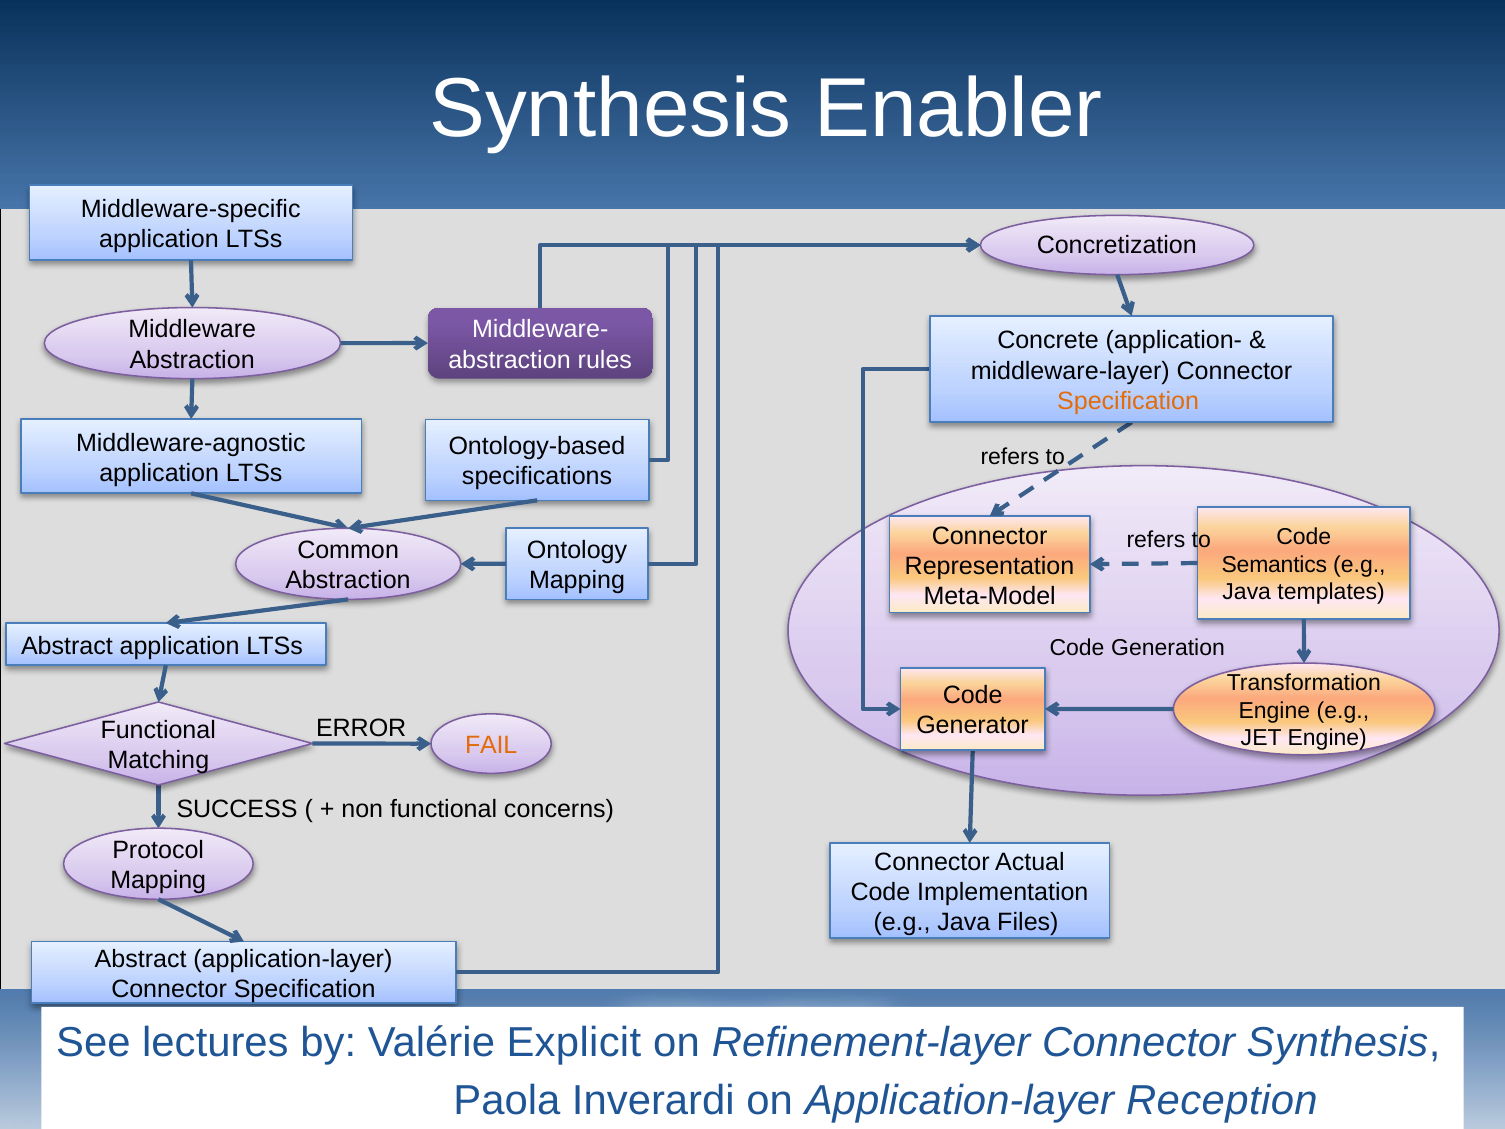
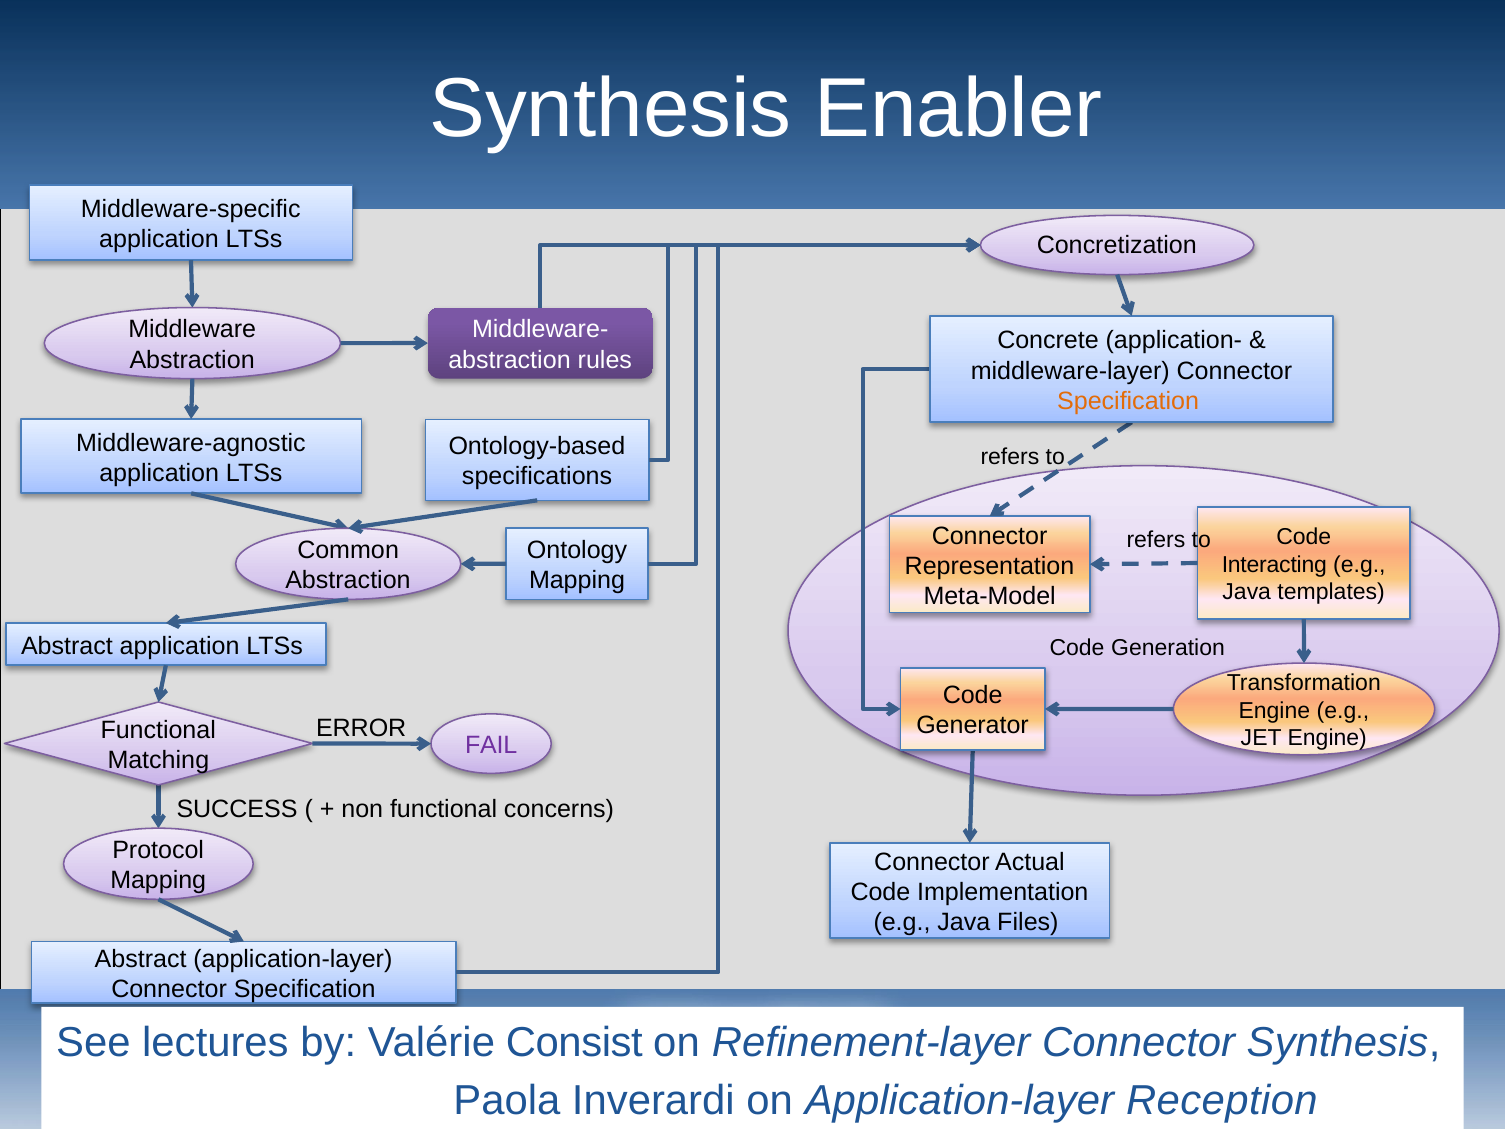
Semantics: Semantics -> Interacting (1274, 564)
FAIL colour: orange -> purple (491, 745)
Explicit: Explicit -> Consist (574, 1042)
